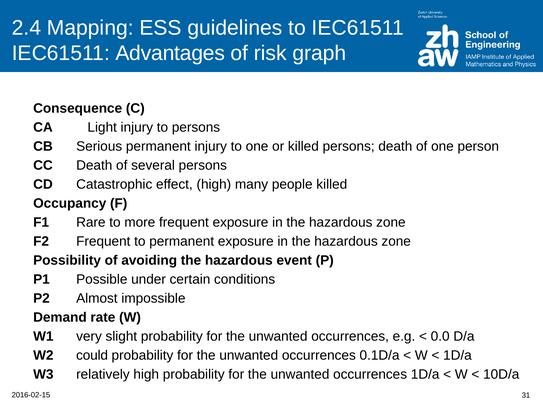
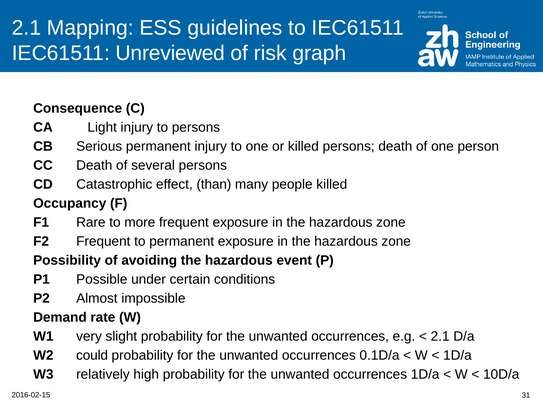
2.4: 2.4 -> 2.1 (26, 28)
Advantages: Advantages -> Unreviewed (170, 53)
effect high: high -> than (214, 185)
0.0: 0.0 -> 2.1 (440, 337)
